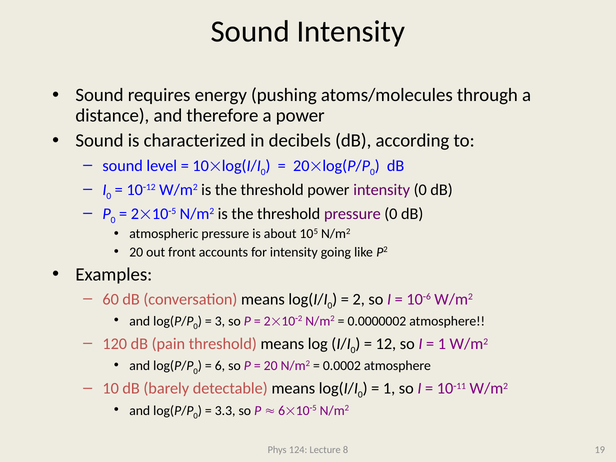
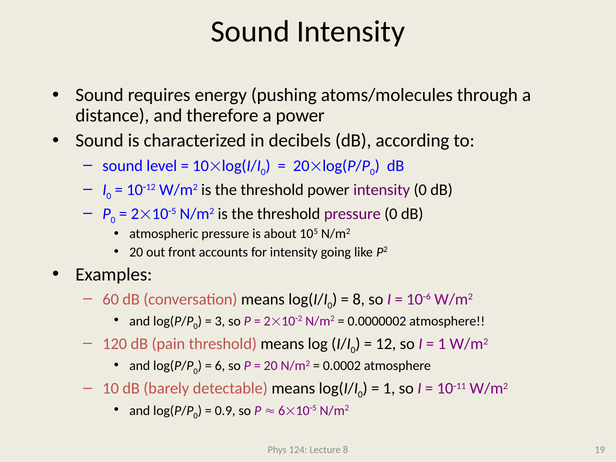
2: 2 -> 8 (359, 299)
3.3: 3.3 -> 0.9 (225, 411)
